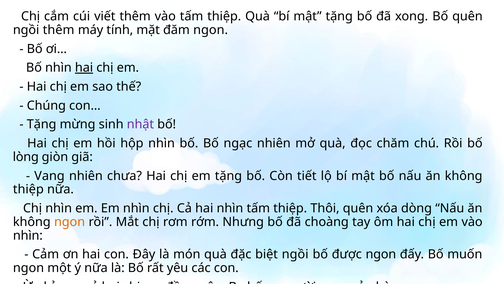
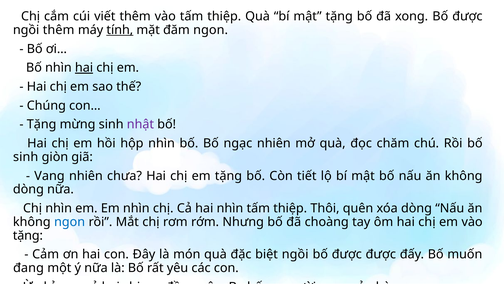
xong Bố quên: quên -> được (467, 16)
tính underline: none -> present (120, 30)
lòng: lòng -> sinh (26, 157)
thiệp: thiệp -> dòng (28, 189)
ngon colour: orange -> blue (70, 222)
nhìn: nhìn -> tặng (28, 235)
được ngon: ngon -> được (381, 254)
ngon: ngon -> đang (28, 268)
